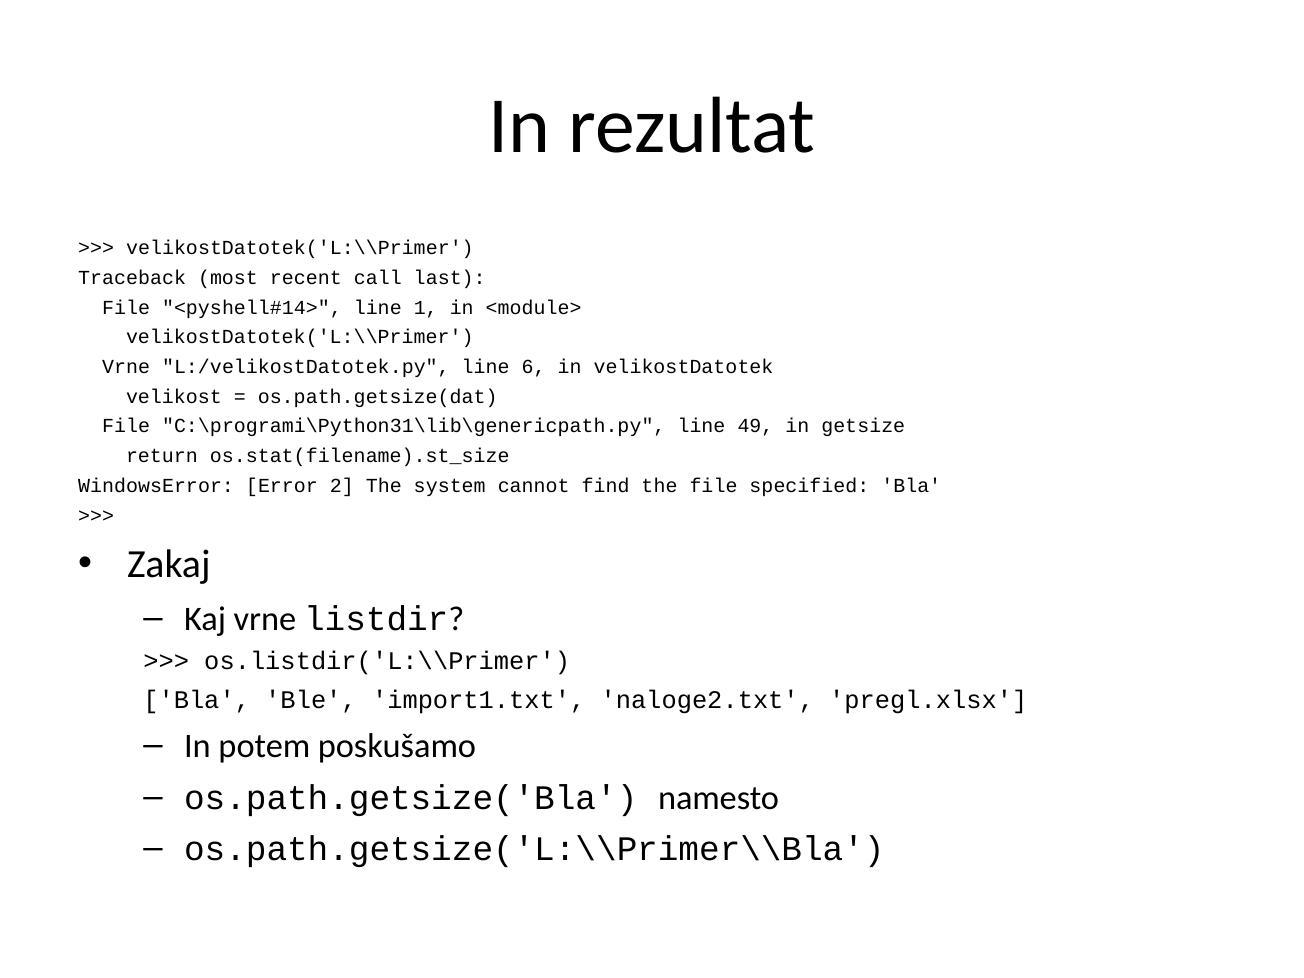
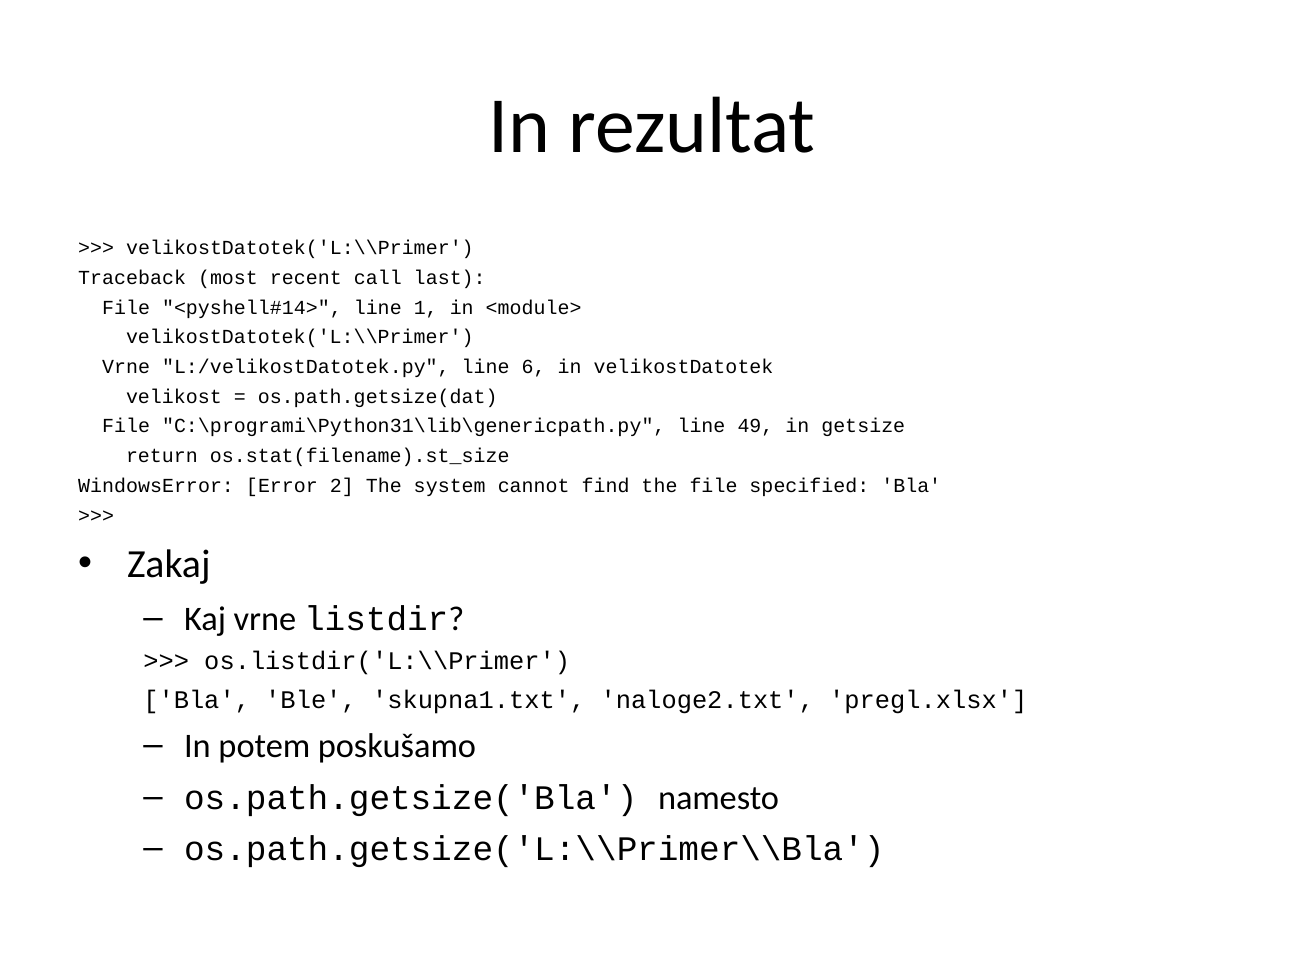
import1.txt: import1.txt -> skupna1.txt (479, 700)
